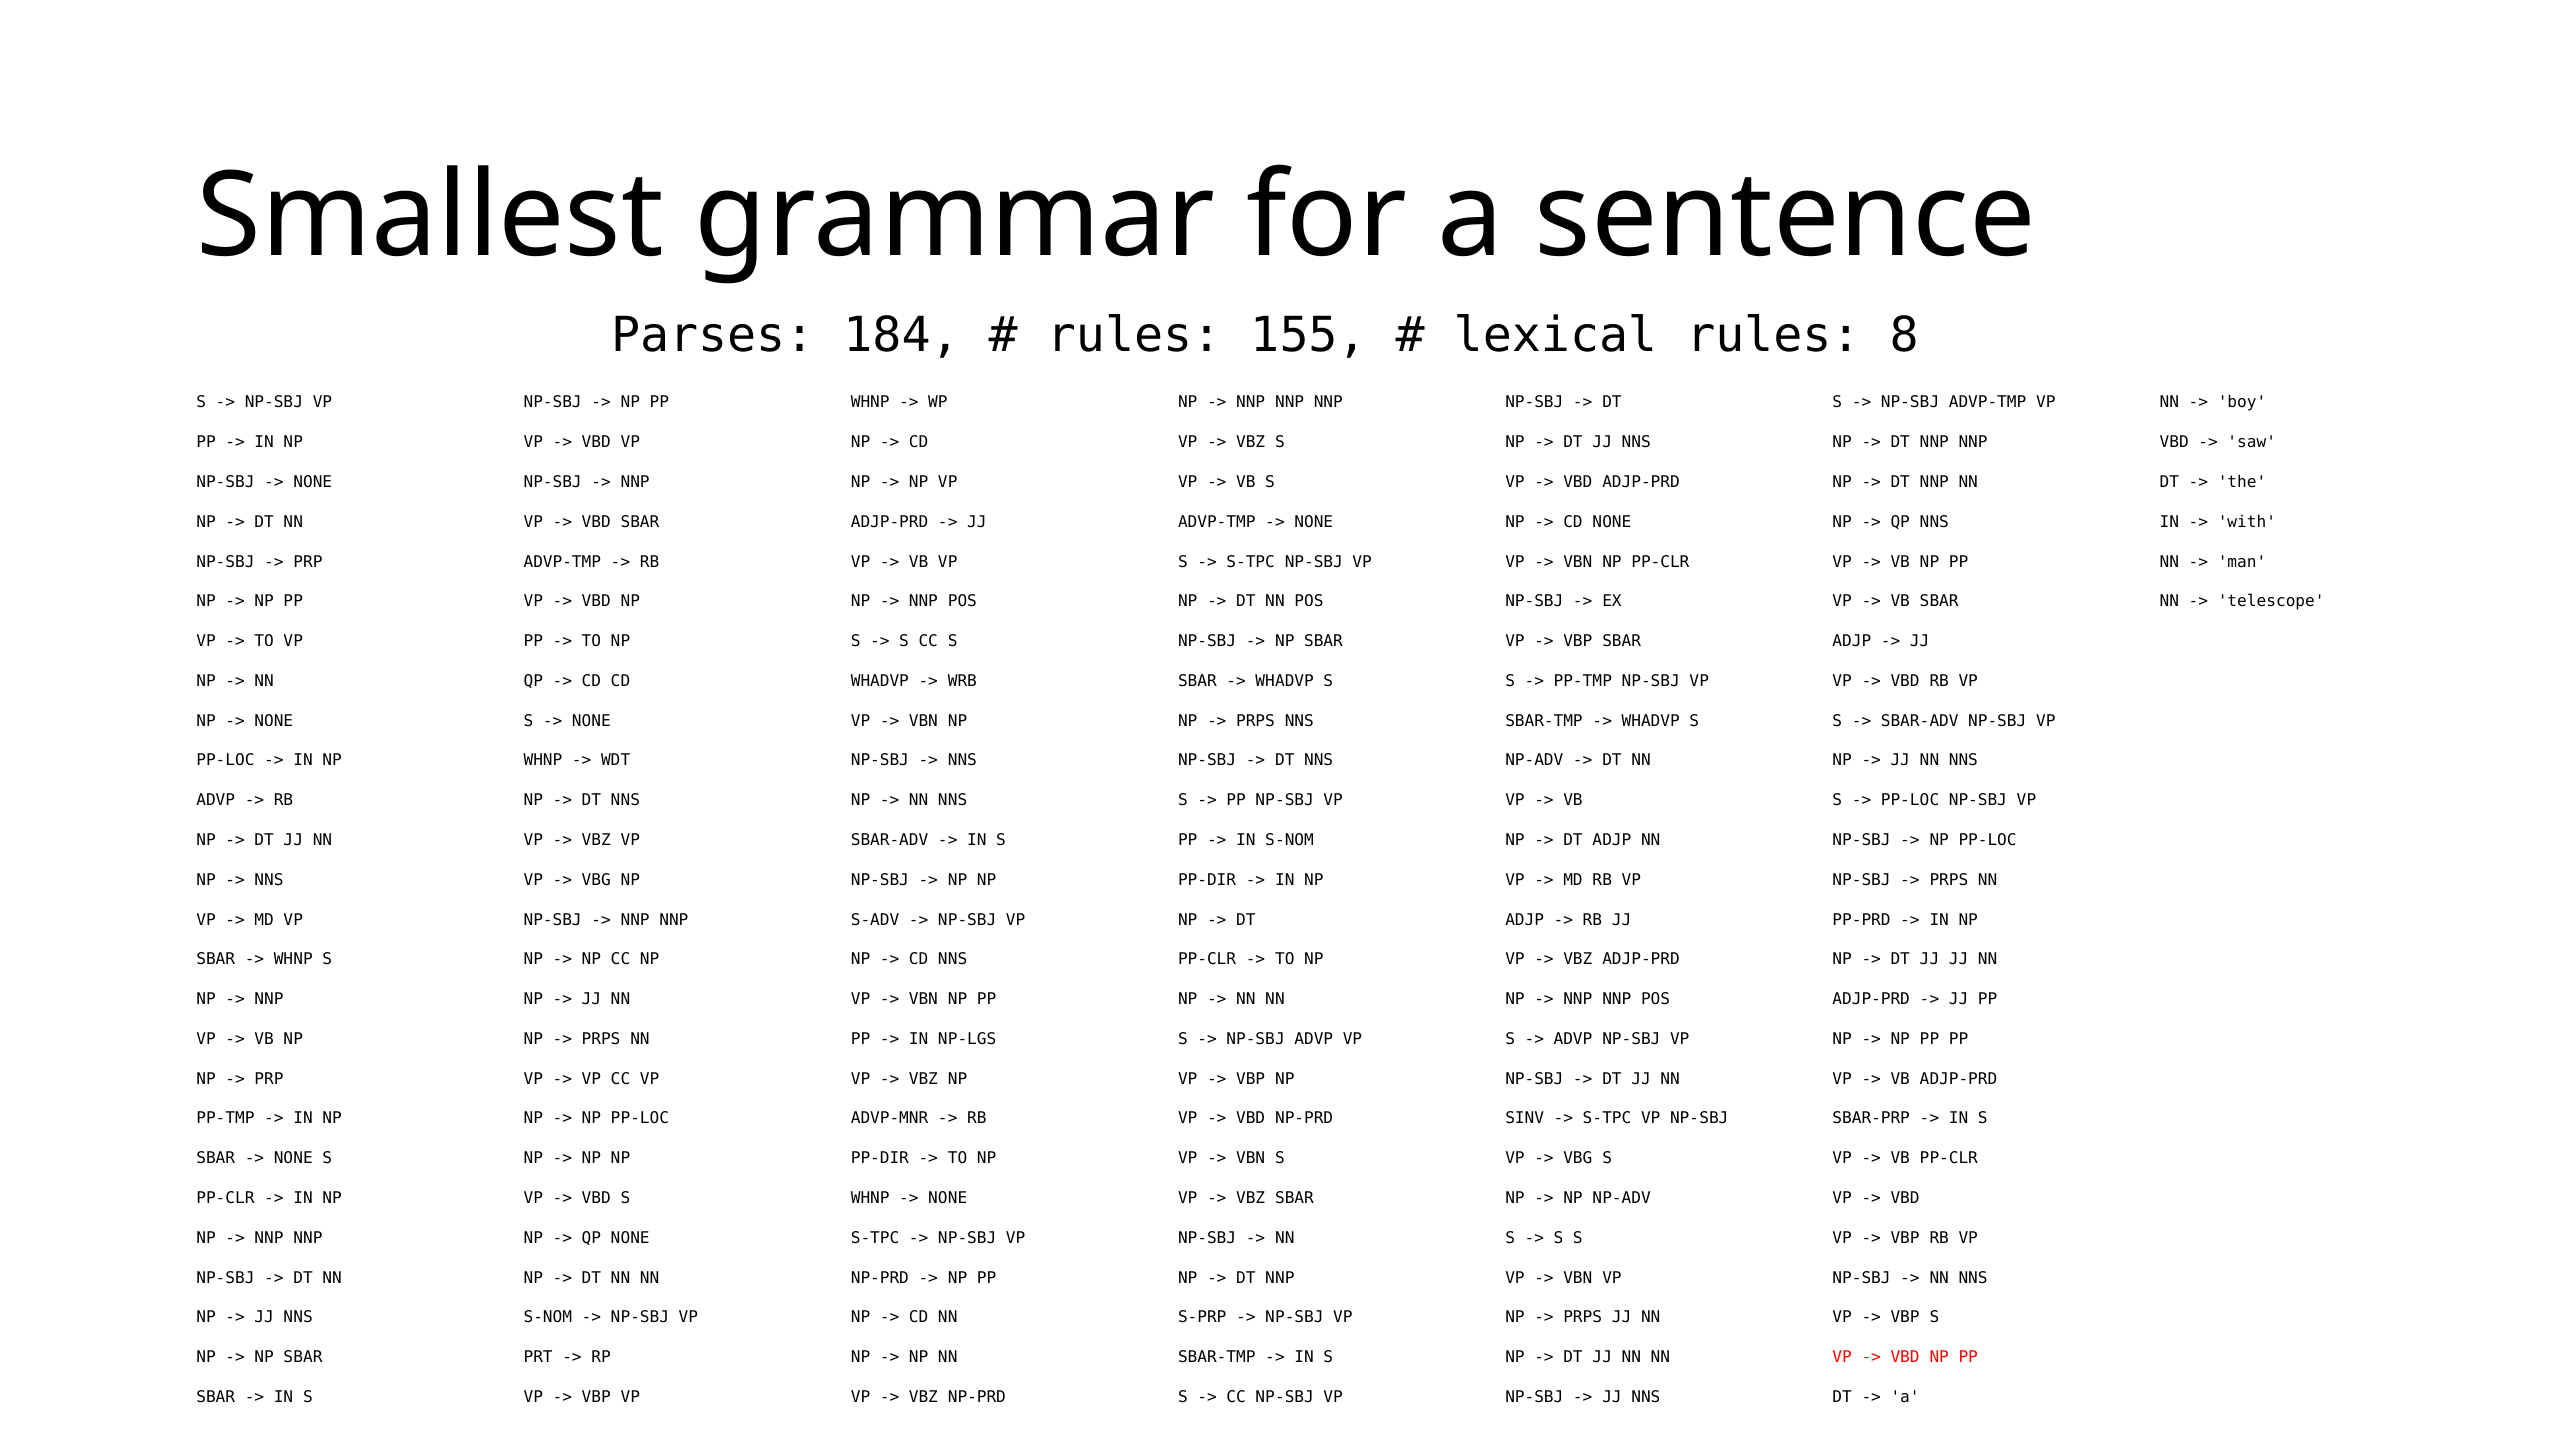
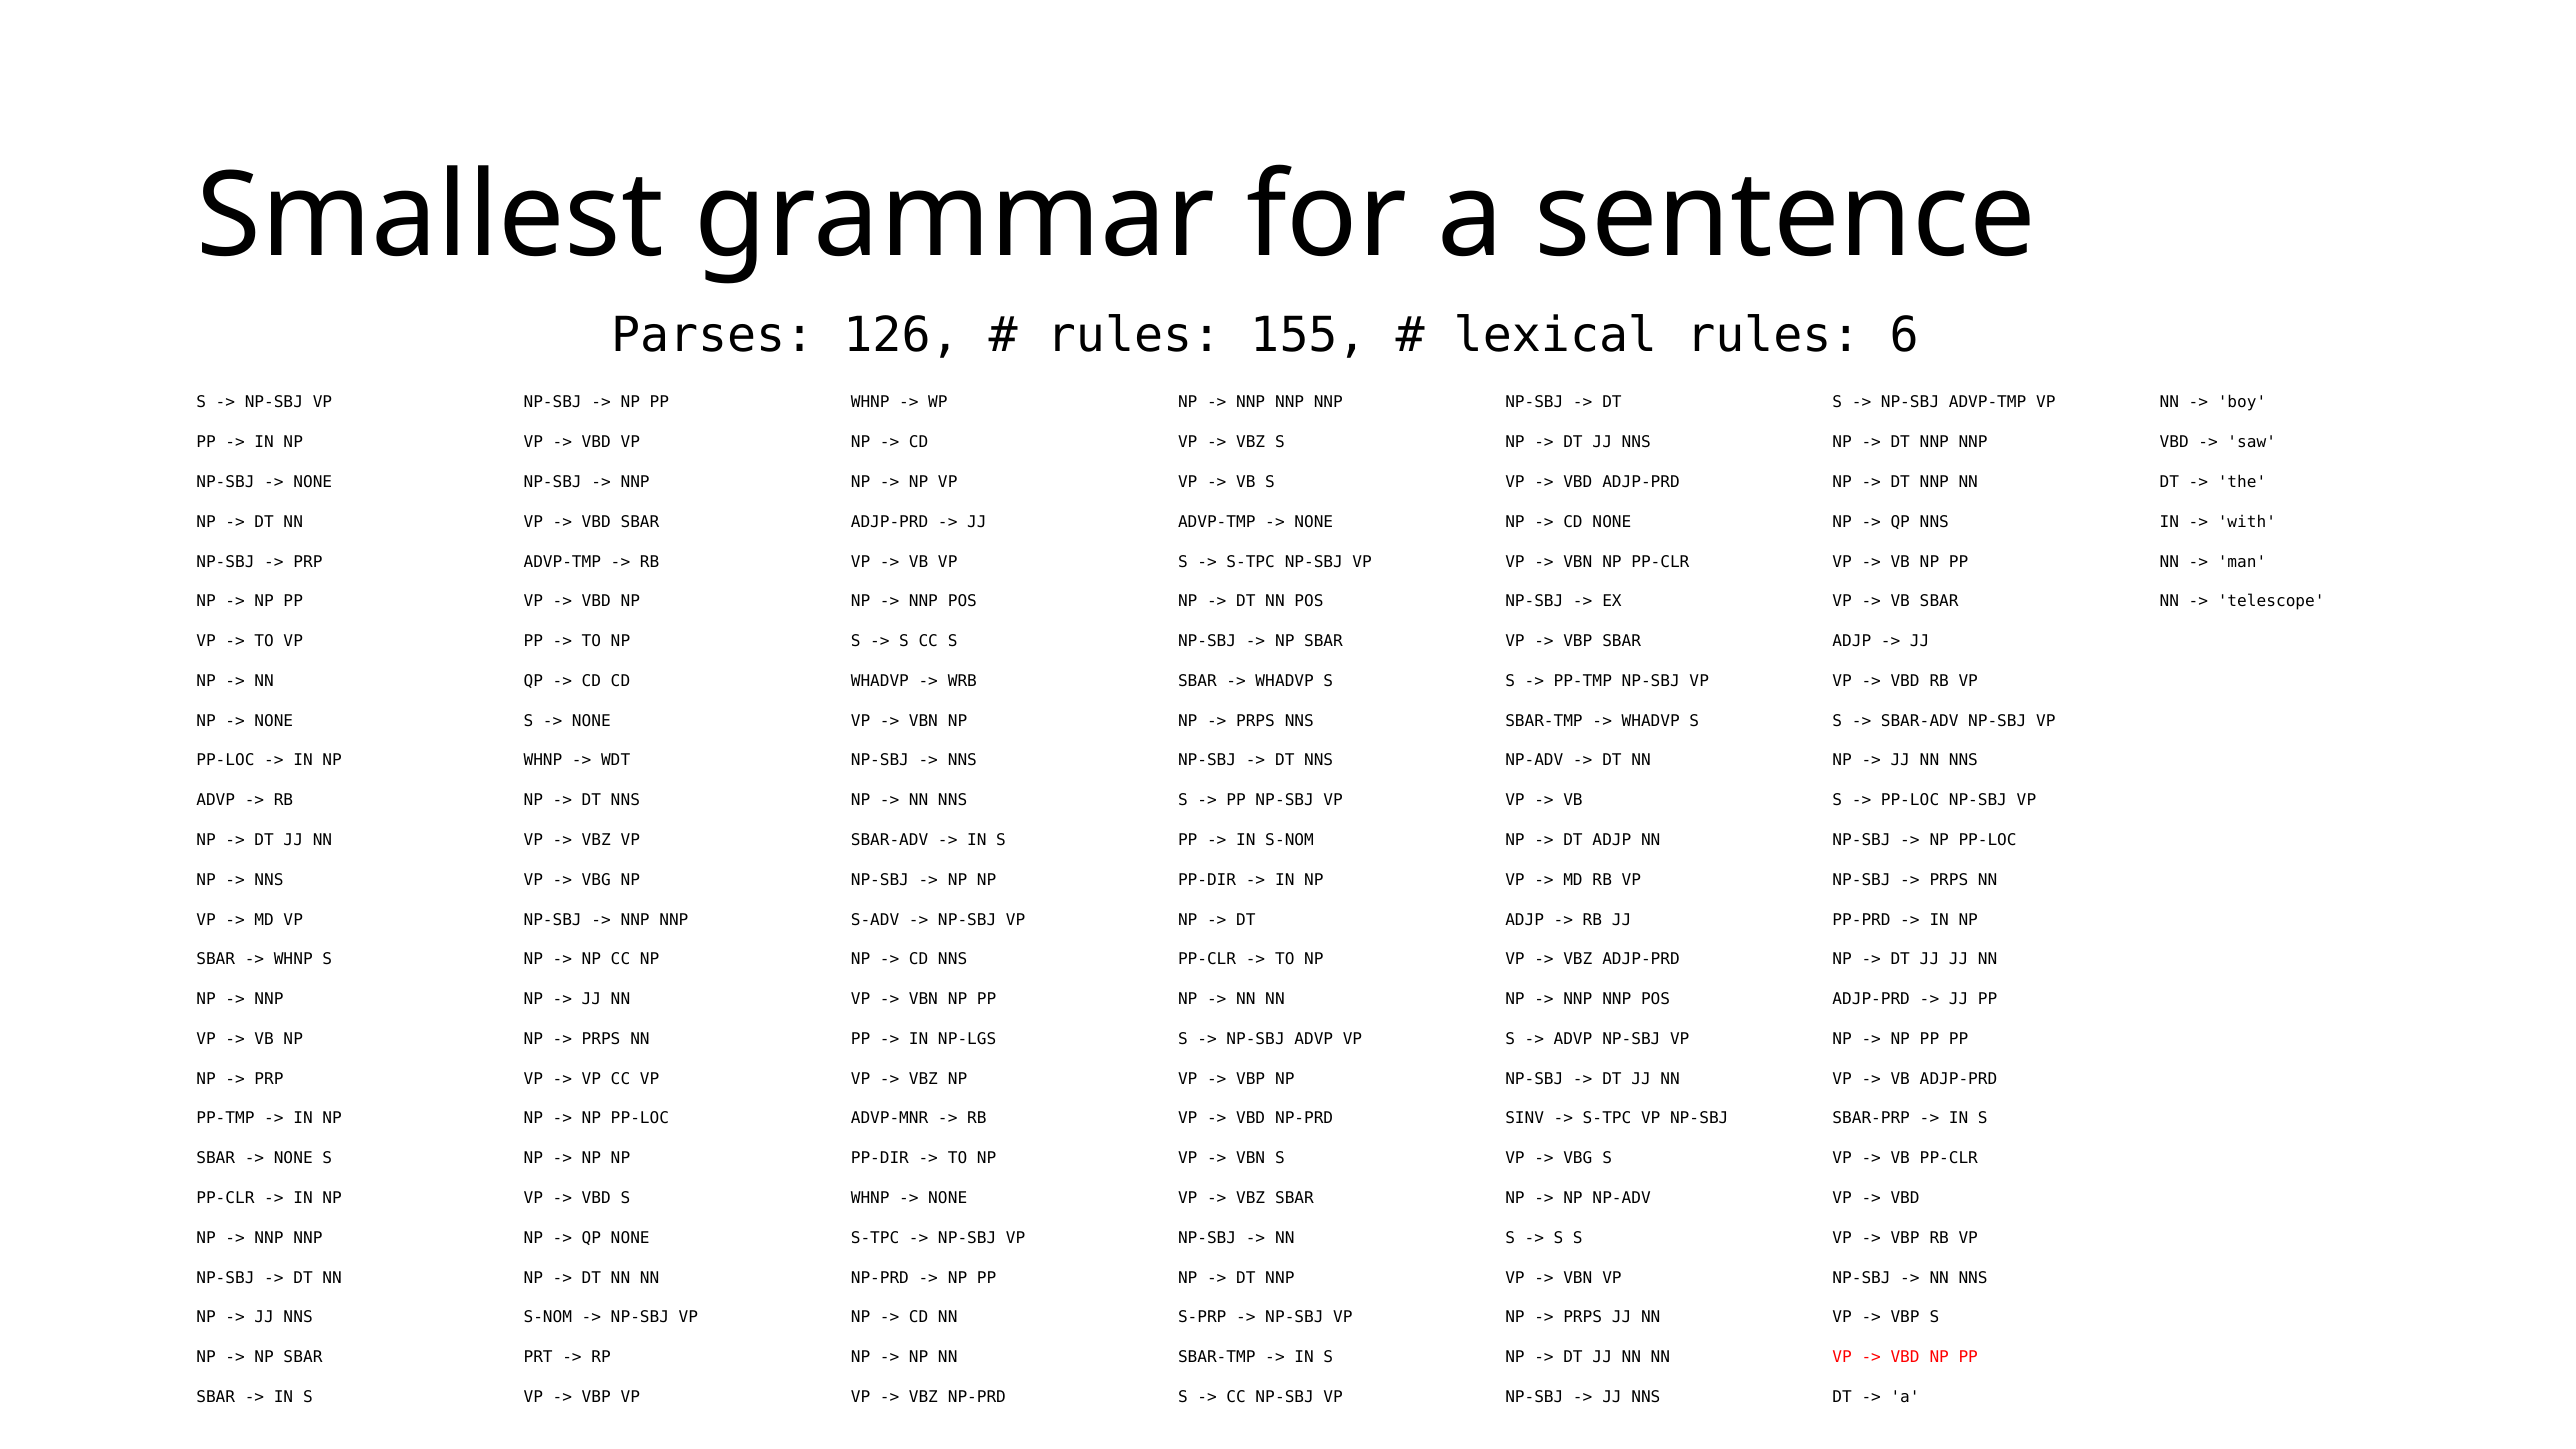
184: 184 -> 126 (902, 335)
8: 8 -> 6 (1904, 335)
